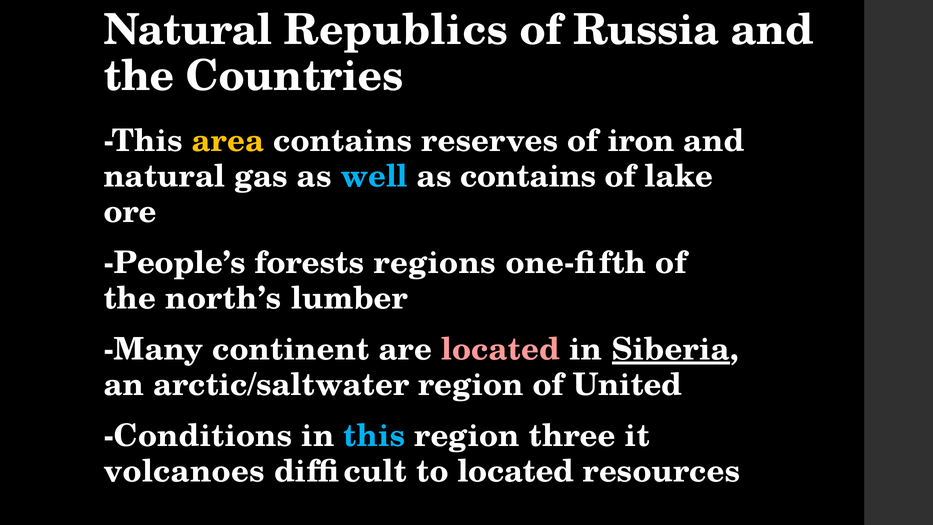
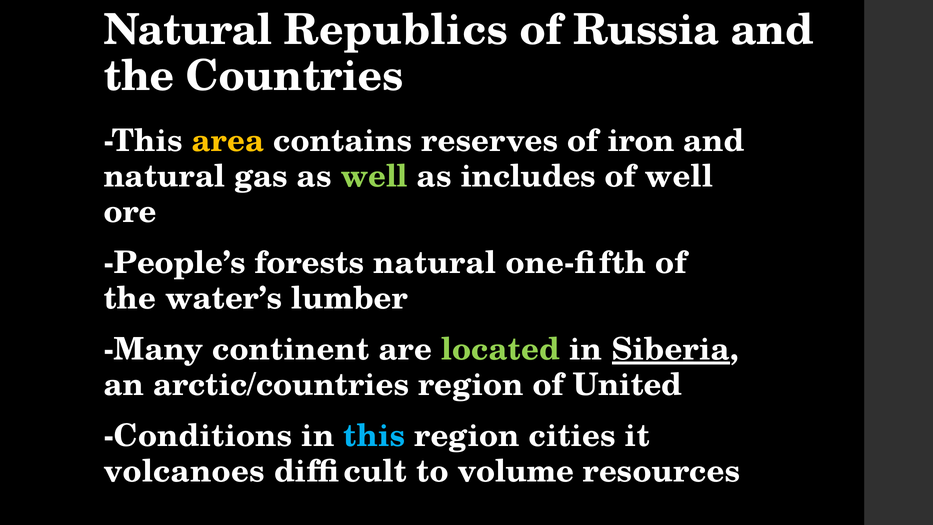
well colour: light blue -> light green (374, 176)
as contains: contains -> includes (528, 176)
of lake: lake -> well (679, 176)
forests regions: regions -> natural (435, 263)
north’s: north’s -> water’s (224, 298)
located colour: pink -> light green (500, 349)
arctic/saltwater: arctic/saltwater -> arctic/countries (281, 385)
three: three -> cities (572, 436)
to located: located -> volume (516, 471)
